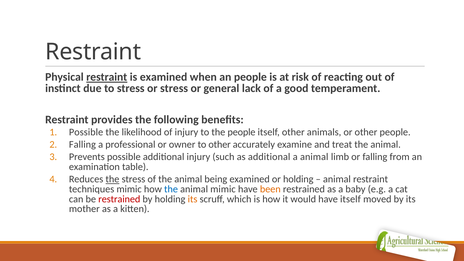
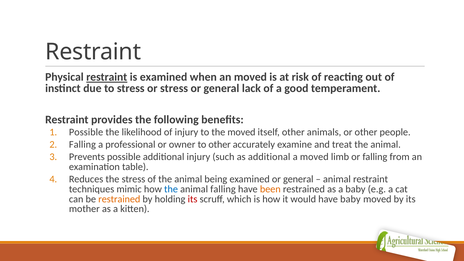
an people: people -> moved (250, 77)
the people: people -> moved (241, 132)
a animal: animal -> moved (314, 157)
the underline: present -> none (112, 179)
examined or holding: holding -> general (298, 179)
animal mimic: mimic -> falling (223, 189)
restrained colour: red -> orange (119, 199)
its colour: orange -> red (193, 199)
have itself: itself -> baby (350, 199)
